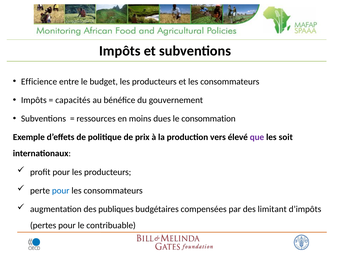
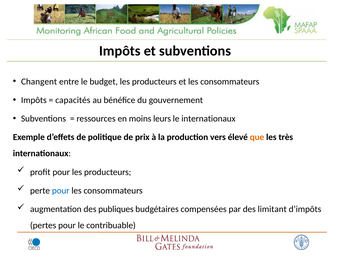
Efficience: Efficience -> Changent (39, 82)
dues: dues -> leurs (162, 119)
le consommation: consommation -> internationaux (208, 119)
que colour: purple -> orange (257, 137)
soit: soit -> très (286, 137)
